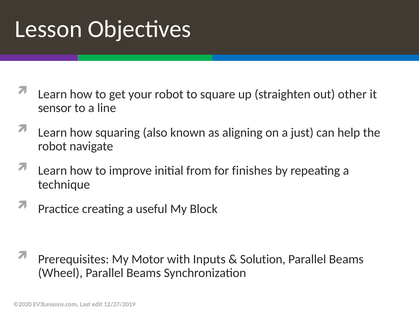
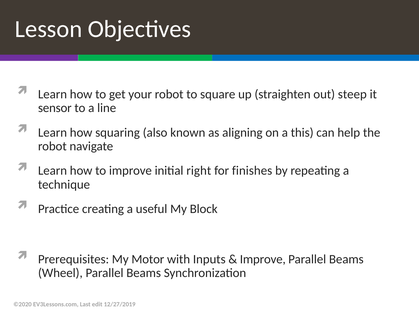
other: other -> steep (352, 94)
just: just -> this (302, 132)
from: from -> right (199, 170)
Solution: Solution -> Improve (263, 259)
